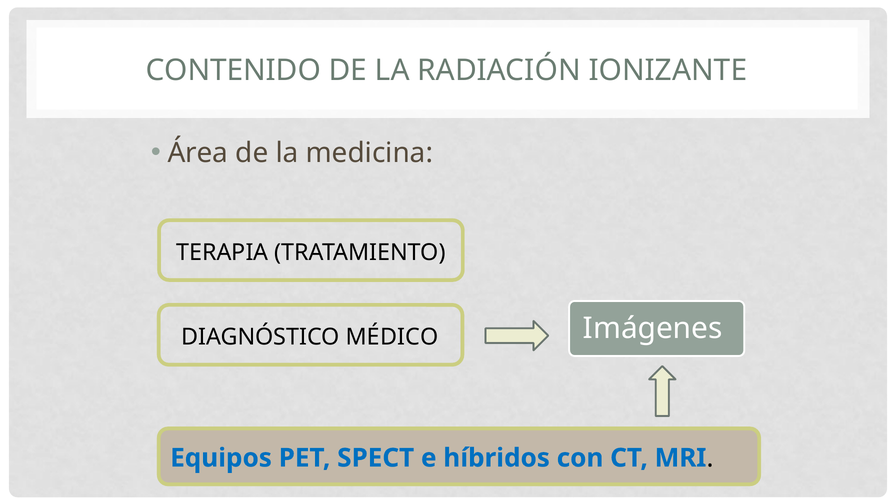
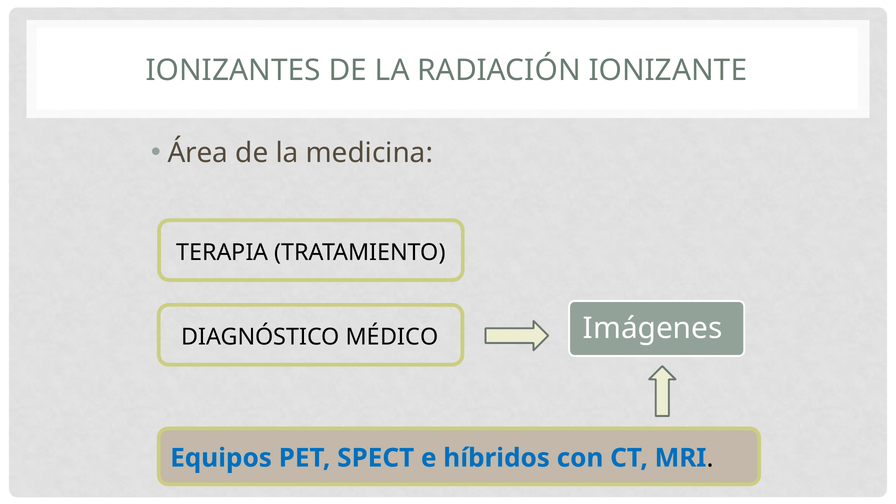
CONTENIDO: CONTENIDO -> IONIZANTES (233, 70)
